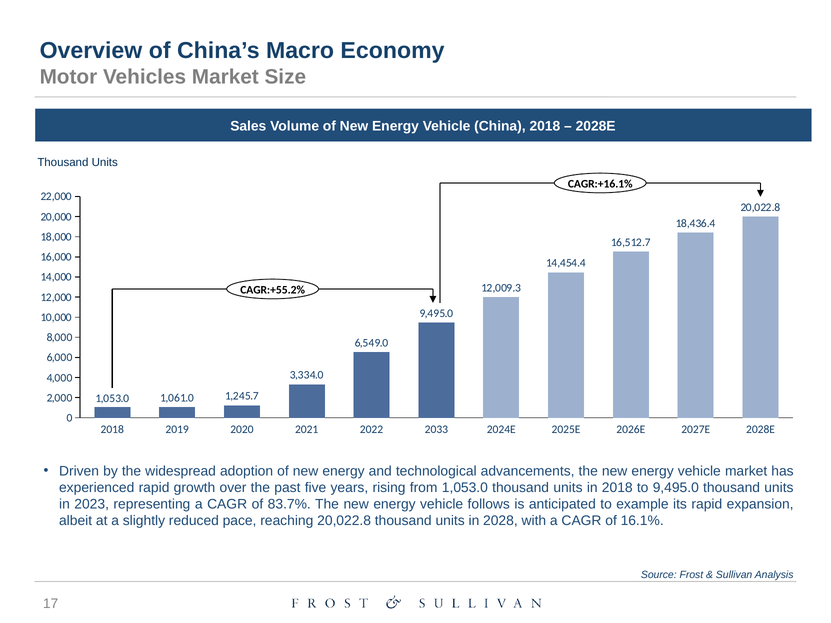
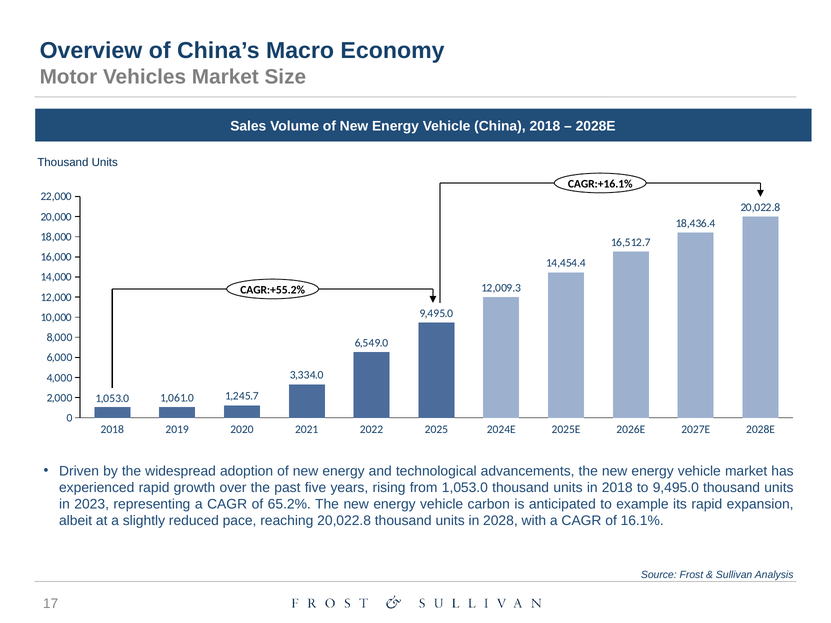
2033: 2033 -> 2025 (436, 430)
83.7%: 83.7% -> 65.2% (289, 504)
follows: follows -> carbon (489, 504)
